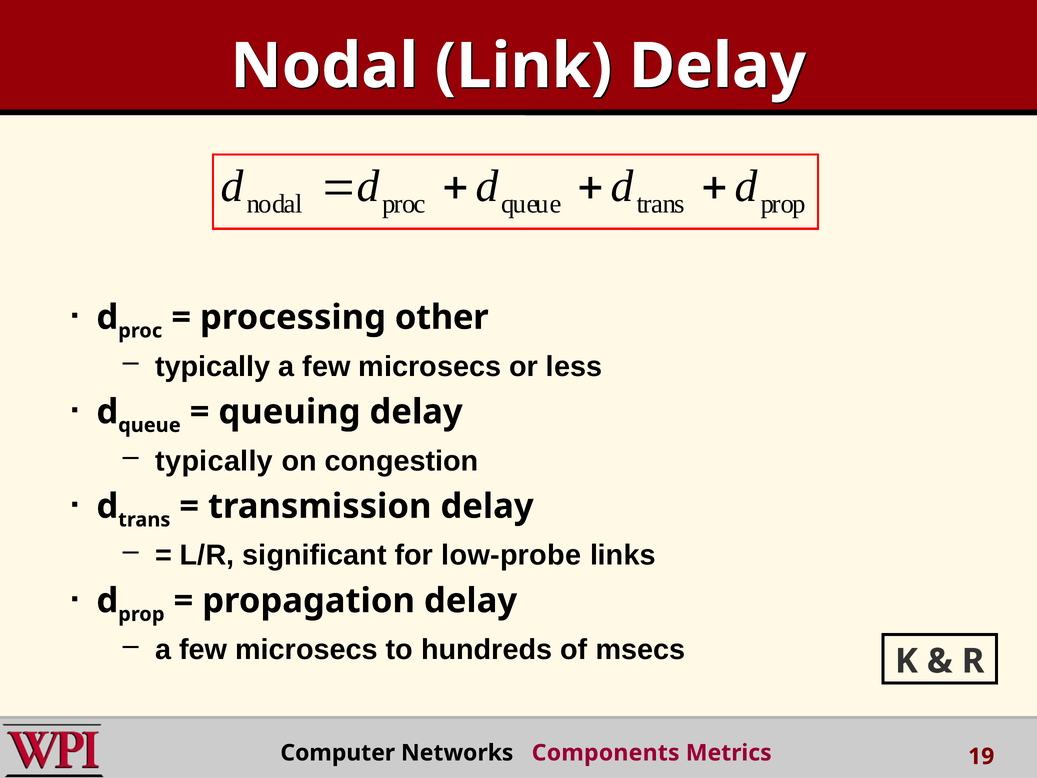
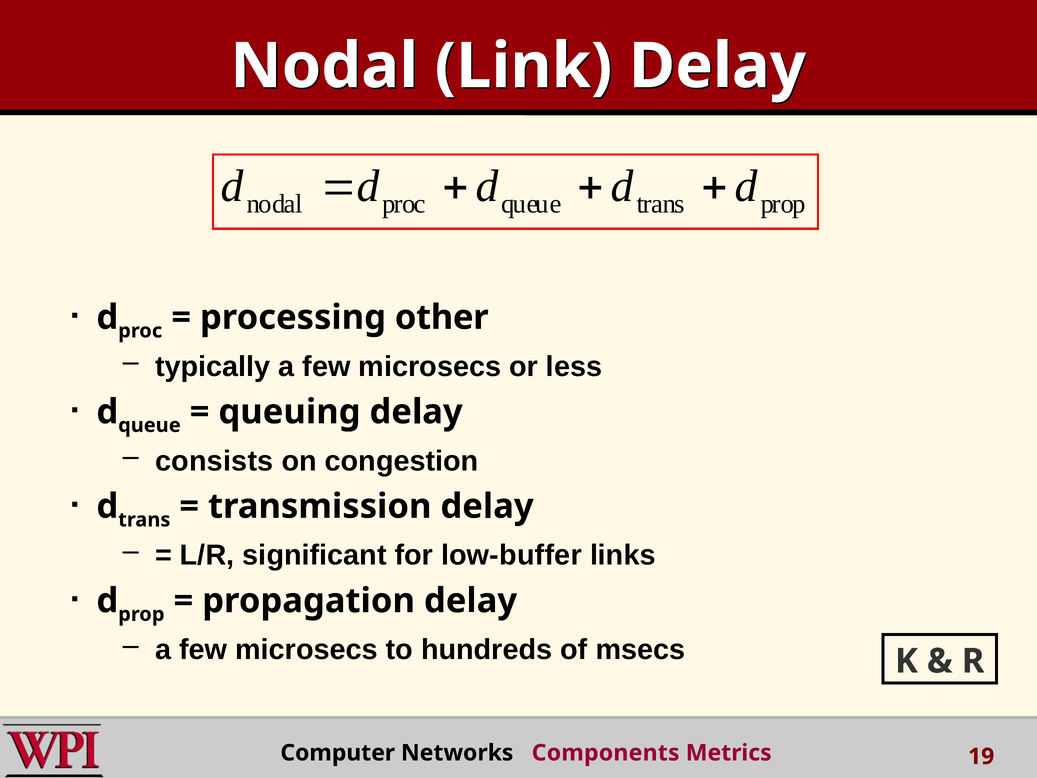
typically: typically -> consists (214, 461)
low-probe: low-probe -> low-buffer (511, 555)
